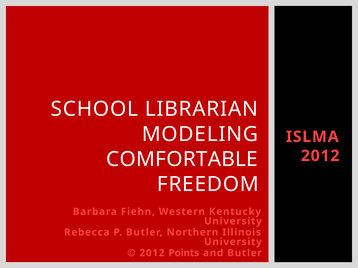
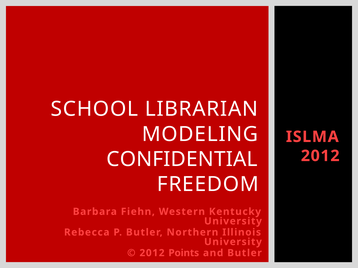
COMFORTABLE: COMFORTABLE -> CONFIDENTIAL (182, 159)
